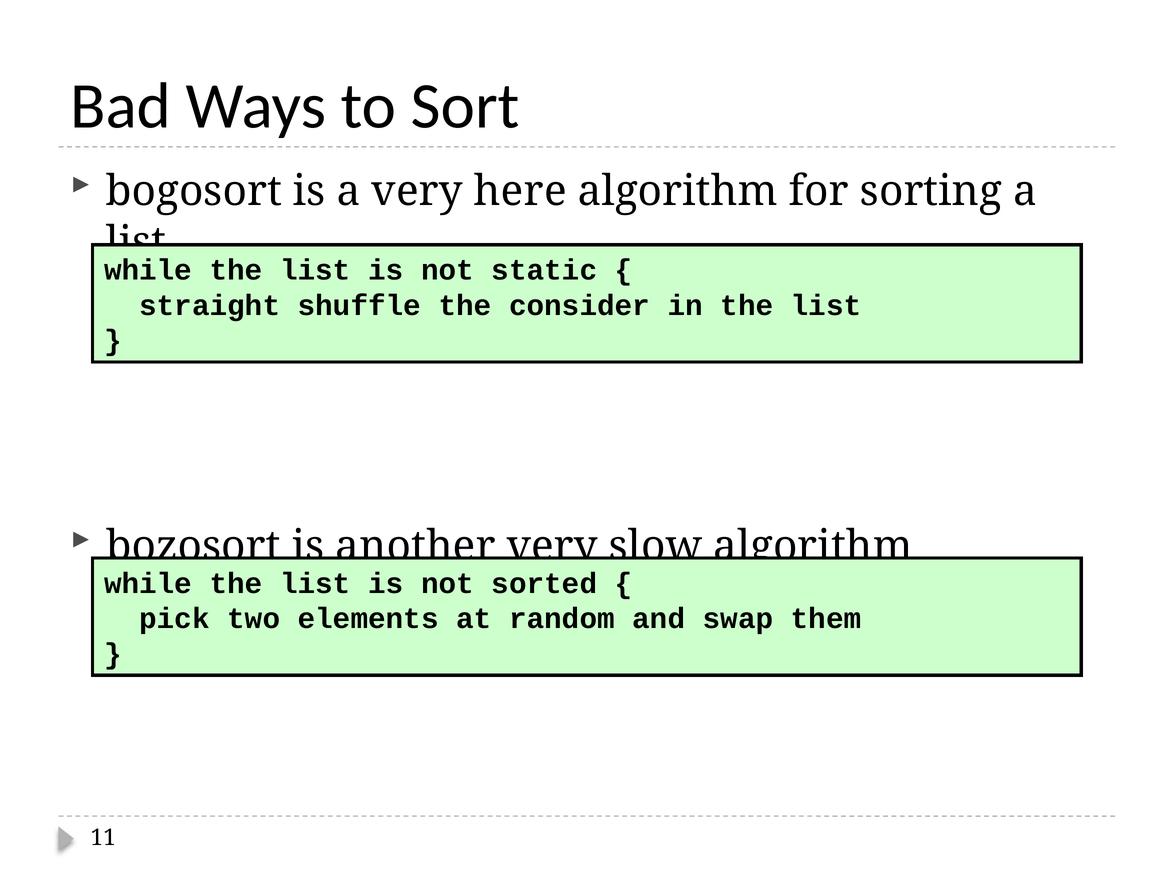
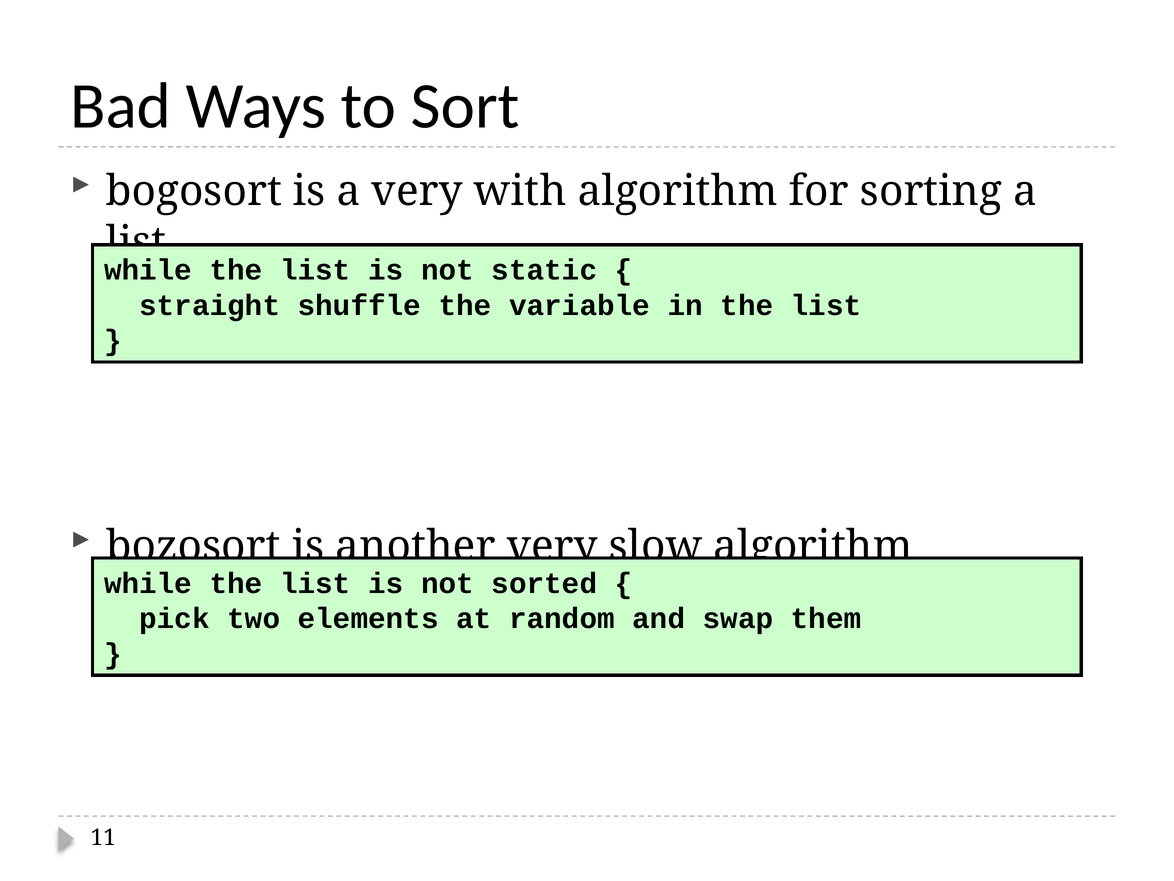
here: here -> with (520, 191)
consider: consider -> variable (580, 305)
